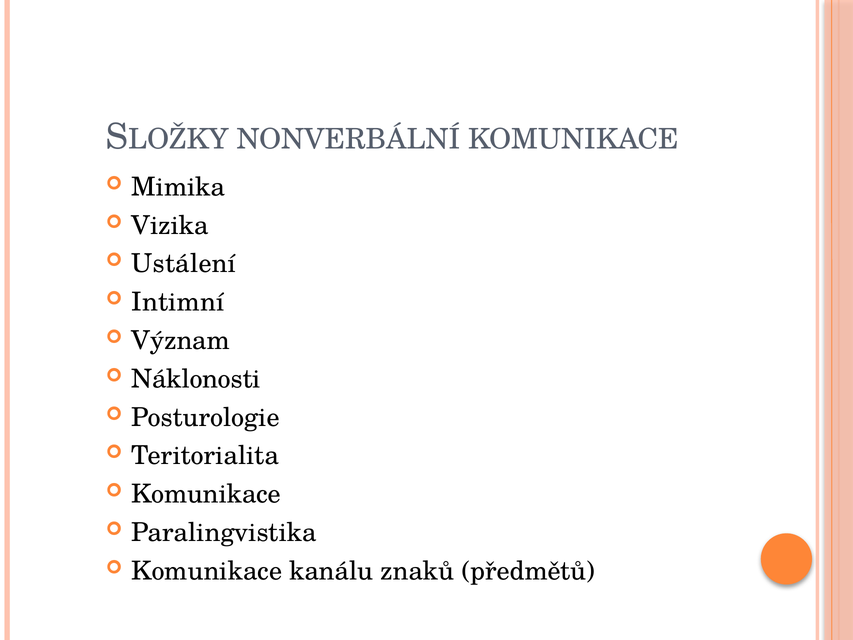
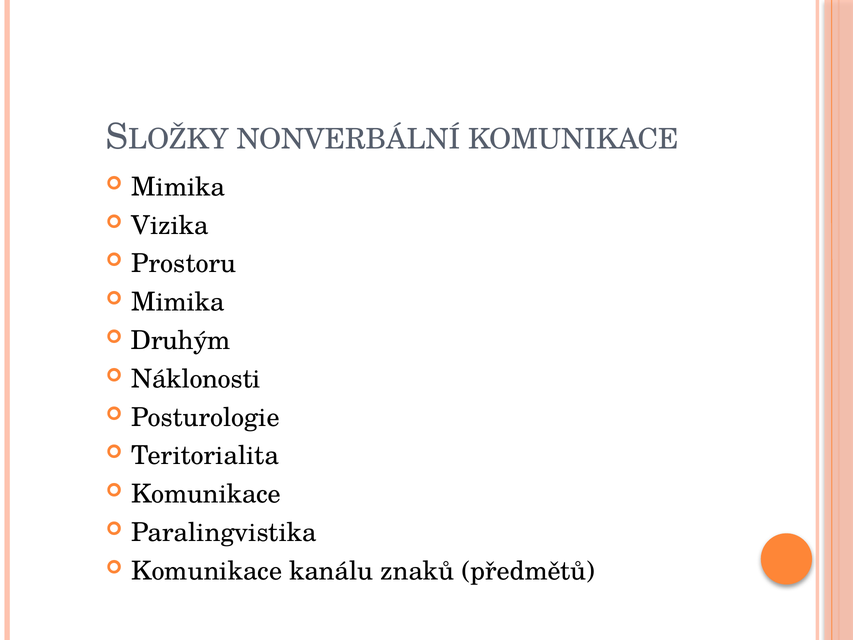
Ustálení: Ustálení -> Prostoru (184, 264)
Intimní: Intimní -> Mimika (178, 302)
Význam: Význam -> Druhým (181, 341)
